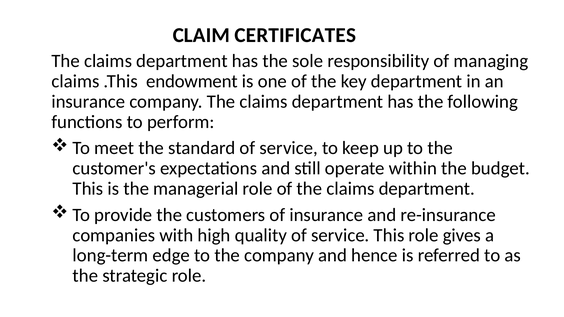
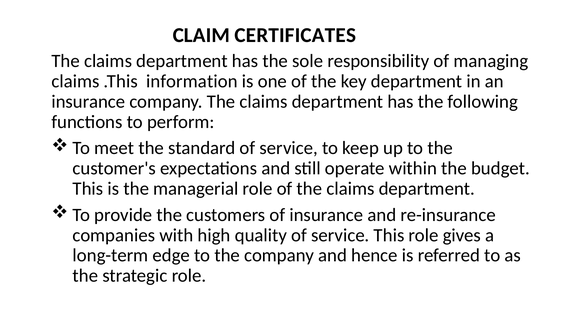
endowment: endowment -> information (192, 81)
